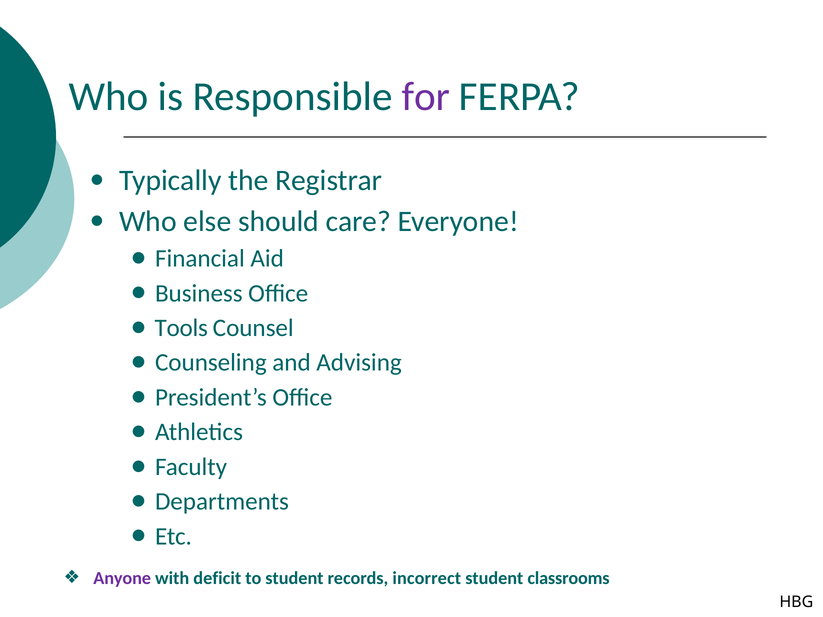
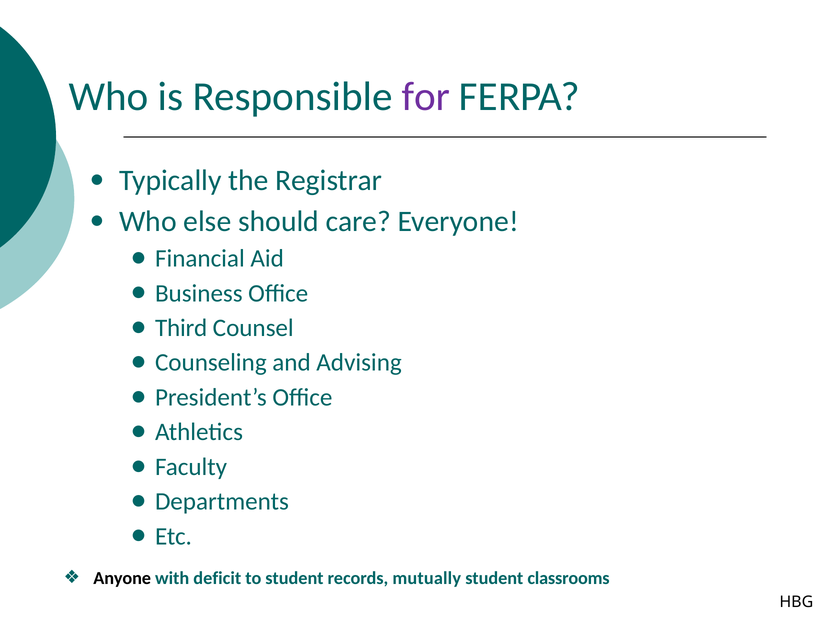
Tools: Tools -> Third (181, 328)
Anyone colour: purple -> black (122, 578)
incorrect: incorrect -> mutually (427, 578)
